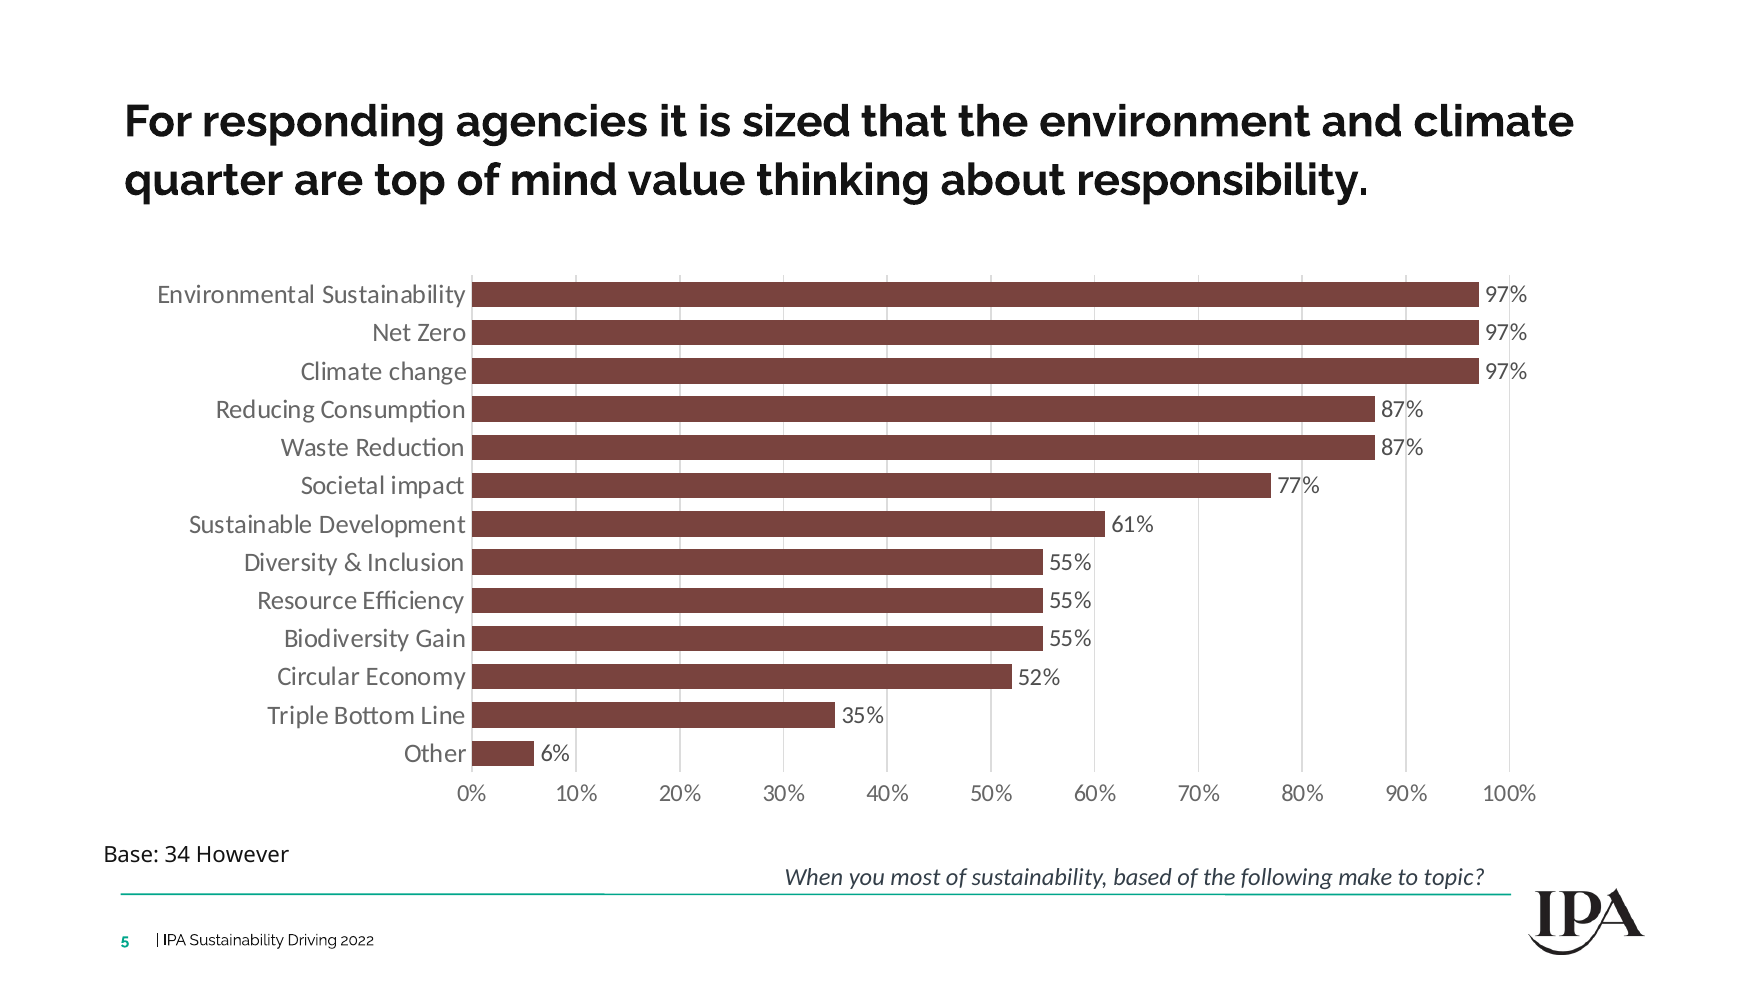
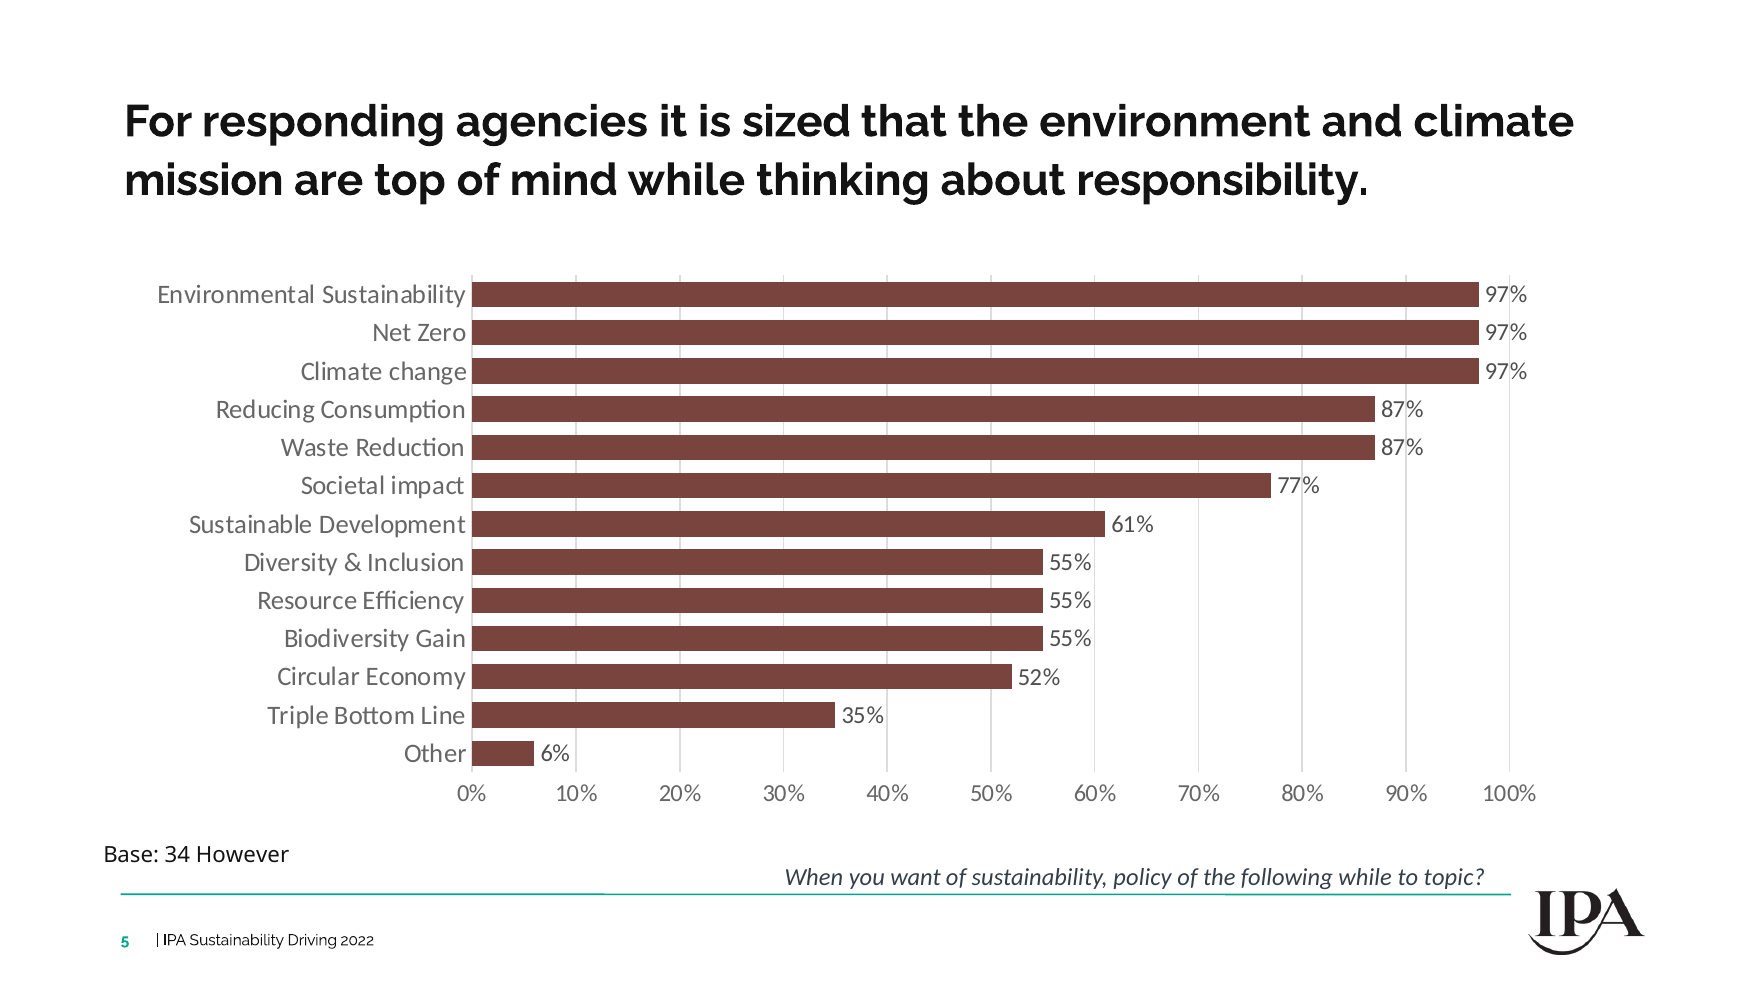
quarter: quarter -> mission (204, 180)
mind value: value -> while (686, 180)
most: most -> want (916, 878)
based: based -> policy (1142, 878)
following make: make -> while (1365, 878)
